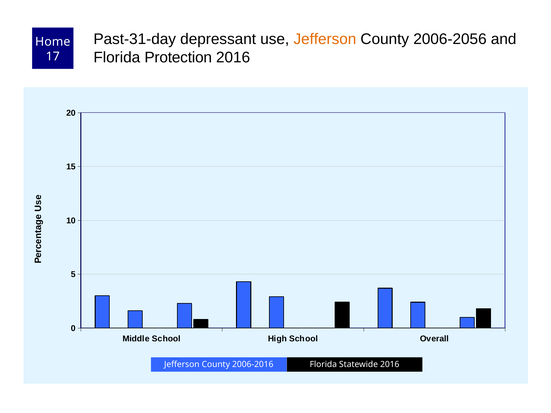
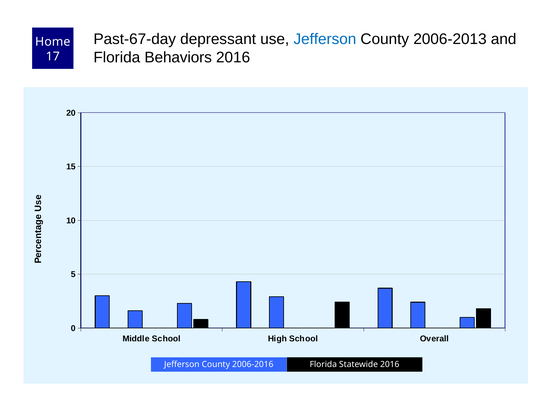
Past-31-day: Past-31-day -> Past-67-day (135, 39)
Jefferson colour: orange -> blue (325, 39)
2006-2056: 2006-2056 -> 2006-2013 (450, 39)
Protection: Protection -> Behaviors (178, 58)
